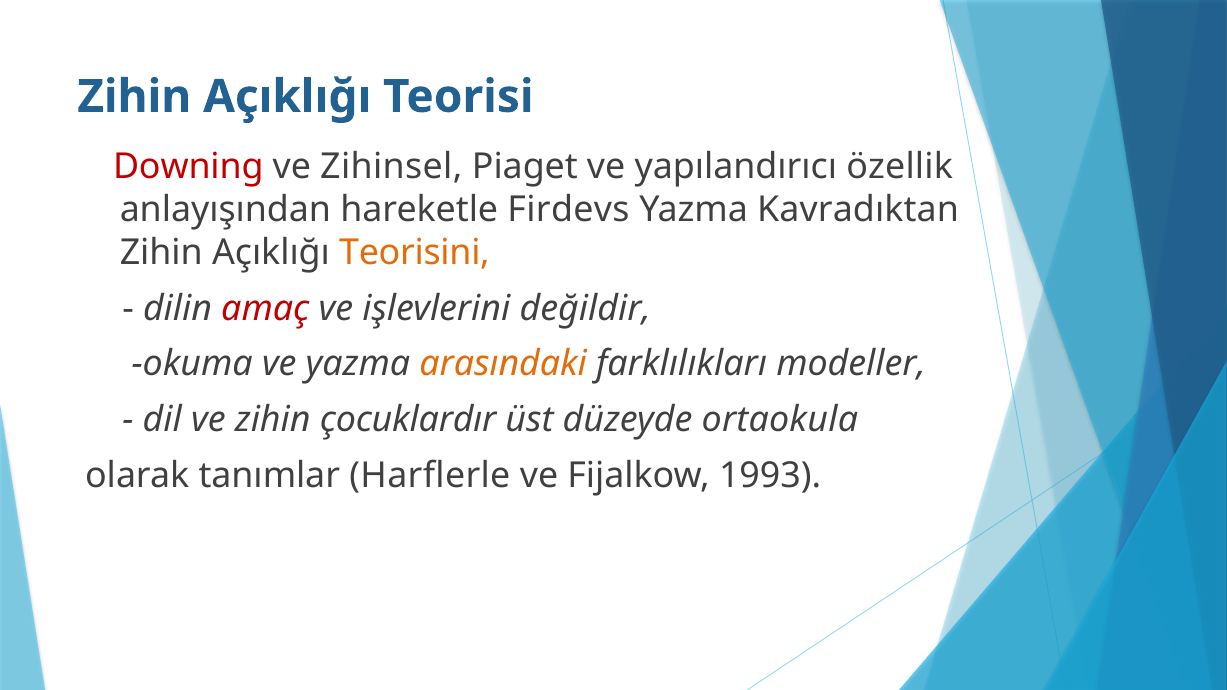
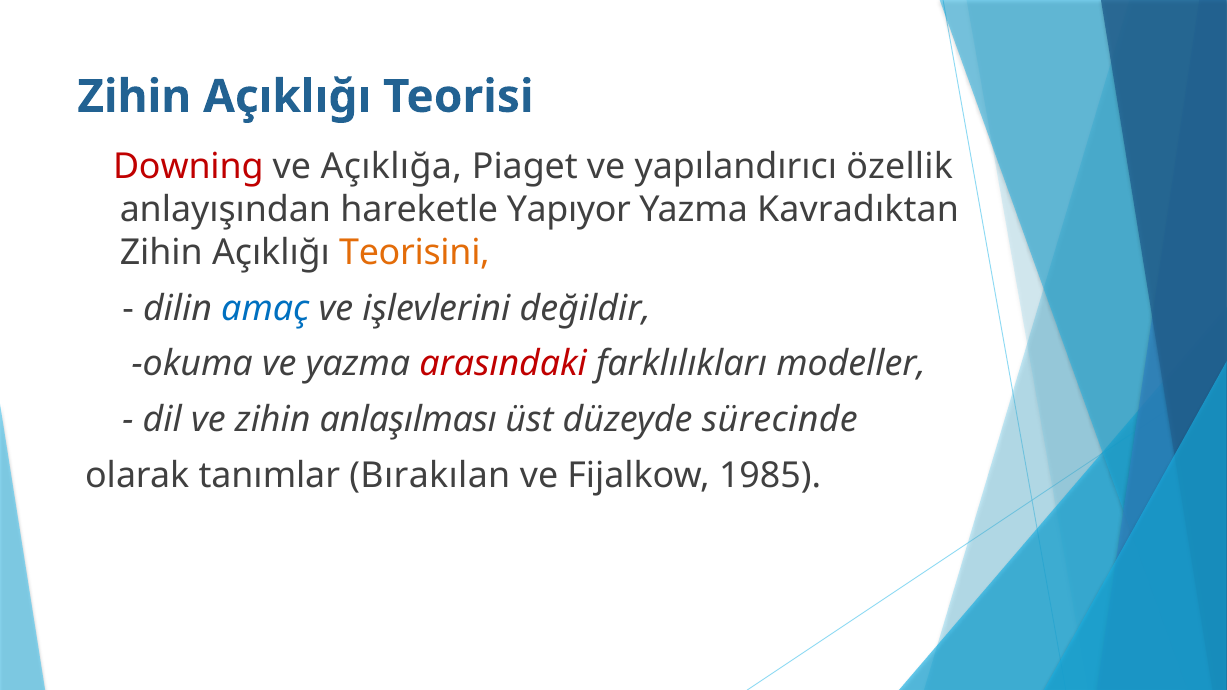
Zihinsel: Zihinsel -> Açıklığa (391, 167)
Firdevs: Firdevs -> Yapıyor (569, 210)
amaç colour: red -> blue (265, 308)
arasındaki colour: orange -> red (503, 364)
çocuklardır: çocuklardır -> anlaşılması (408, 420)
ortaokula: ortaokula -> sürecinde (780, 420)
Harflerle: Harflerle -> Bırakılan (430, 476)
1993: 1993 -> 1985 (770, 476)
